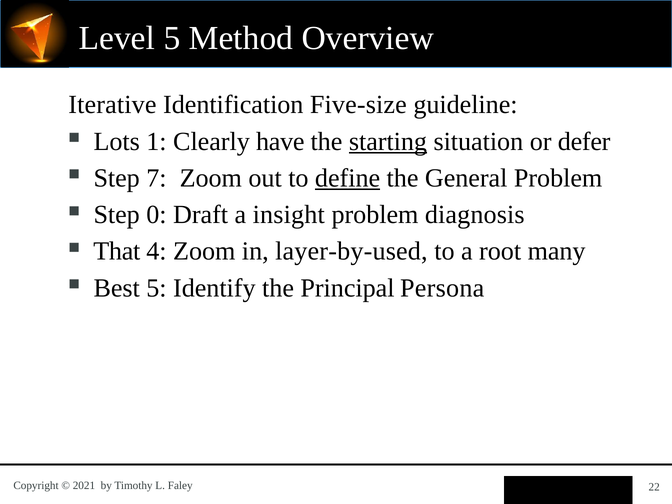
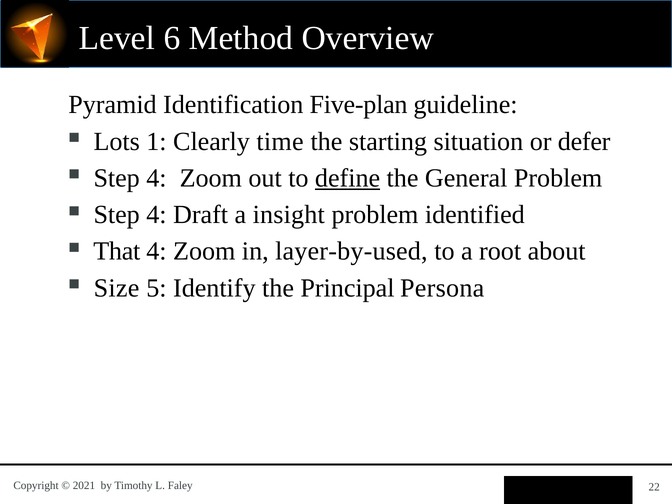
Level 5: 5 -> 6 (172, 38)
Iterative: Iterative -> Pyramid (112, 105)
Five-size: Five-size -> Five-plan (359, 105)
have: have -> time (280, 141)
starting underline: present -> none (388, 141)
7: 7 -> 4 (156, 178)
0: 0 -> 4 (156, 215)
diagnosis: diagnosis -> identified (475, 215)
many: many -> about (557, 251)
Best: Best -> Size (117, 288)
